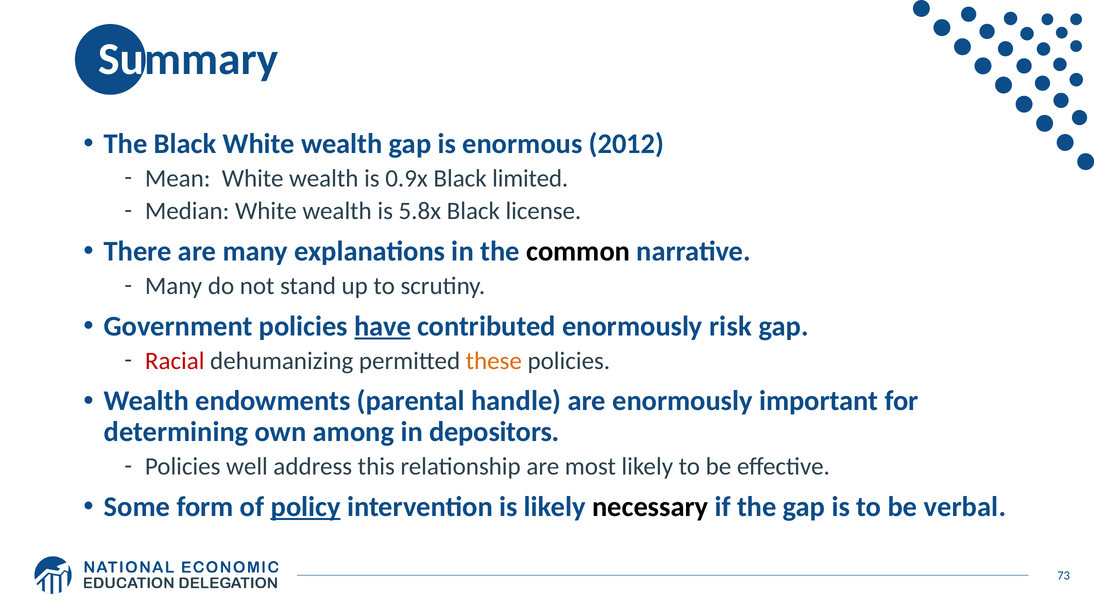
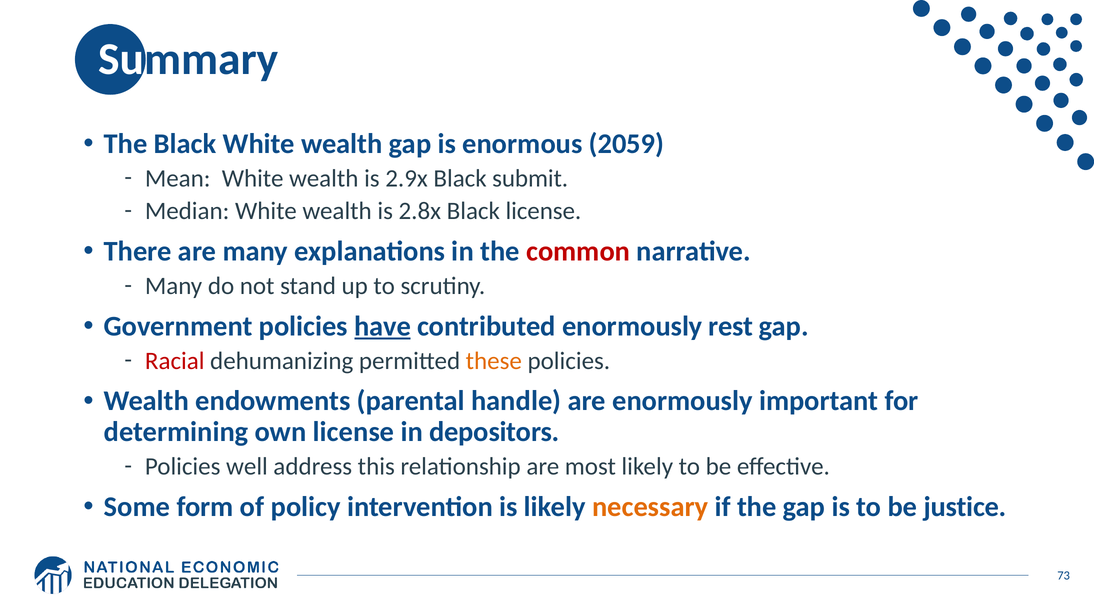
2012: 2012 -> 2059 (626, 144)
0.9x: 0.9x -> 2.9x (407, 178)
limited: limited -> submit (530, 178)
5.8x: 5.8x -> 2.8x (420, 211)
common colour: black -> red (578, 252)
risk: risk -> rest (731, 326)
own among: among -> license (354, 432)
policy underline: present -> none (306, 507)
necessary colour: black -> orange (650, 507)
verbal: verbal -> justice (965, 507)
